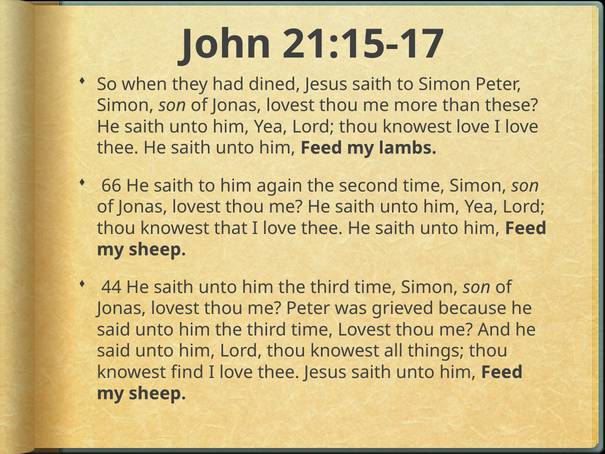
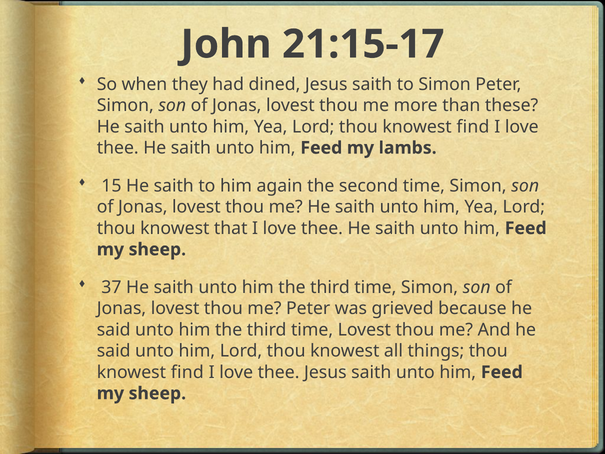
Lord thou knowest love: love -> find (473, 127)
66: 66 -> 15 (111, 186)
44: 44 -> 37 (111, 287)
